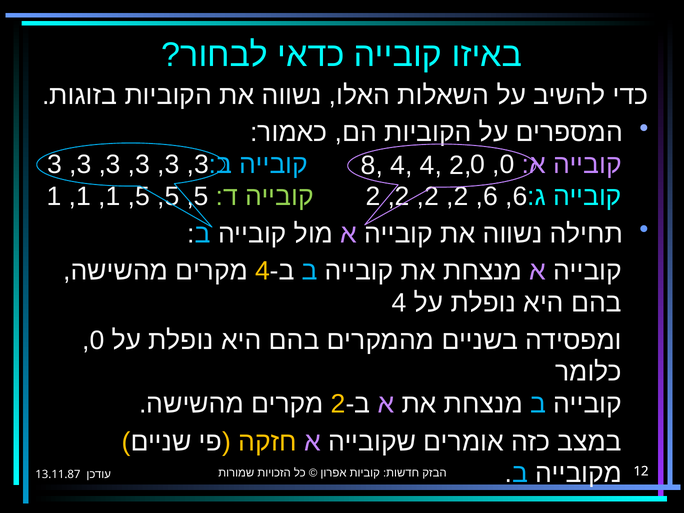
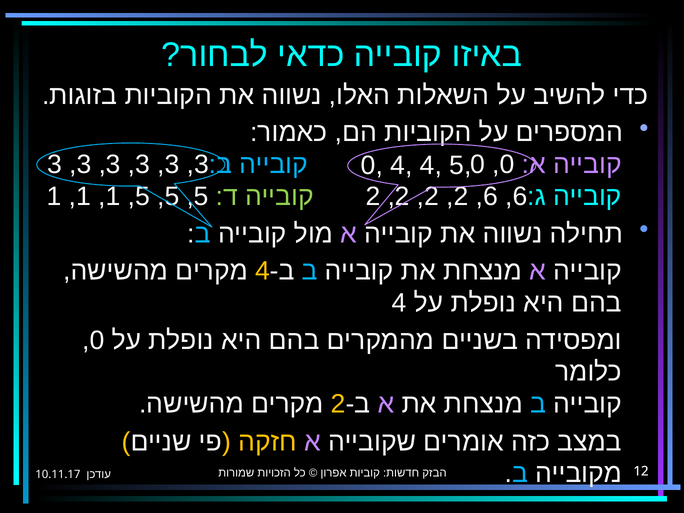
8: 8 -> 0 (372, 165)
4 2: 2 -> 5 (460, 165)
13.11.87: 13.11.87 -> 10.11.17 (58, 475)
